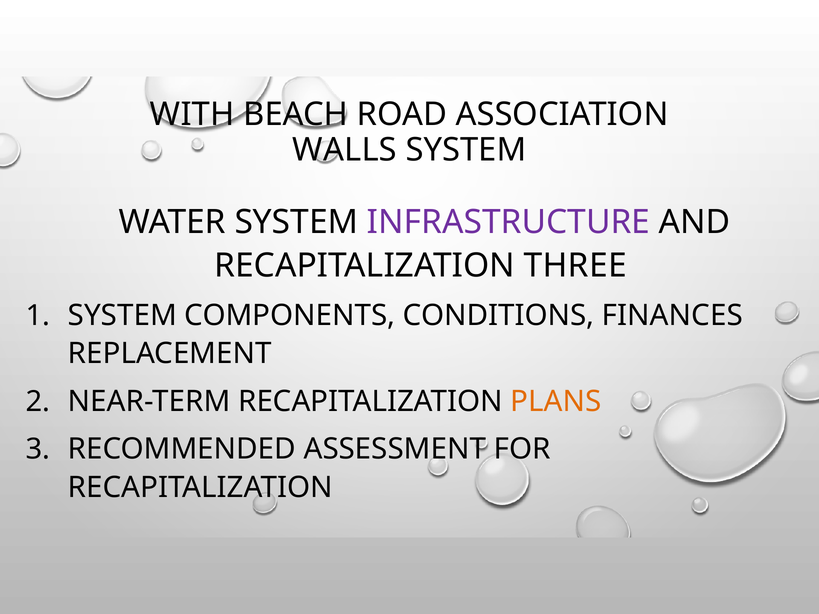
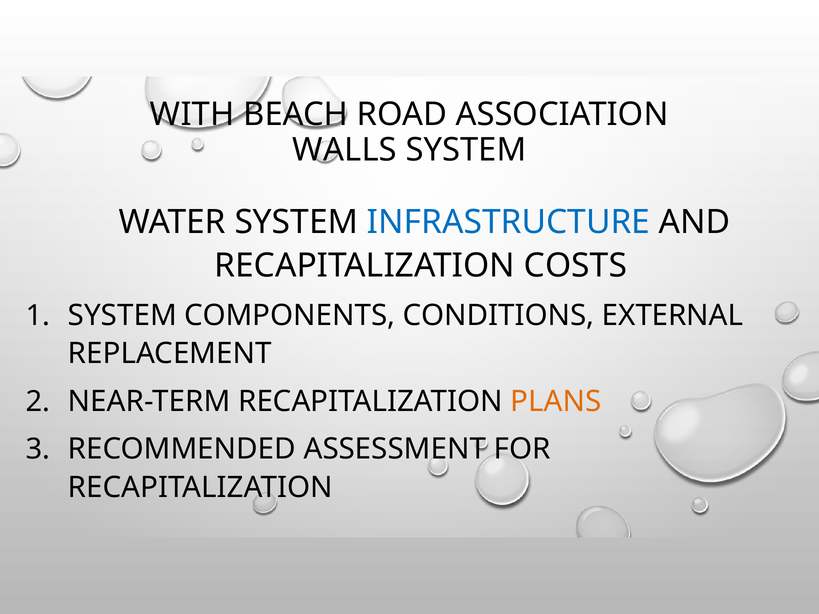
INFRASTRUCTURE colour: purple -> blue (509, 222)
THREE: THREE -> COSTS (575, 266)
FINANCES: FINANCES -> EXTERNAL (673, 315)
